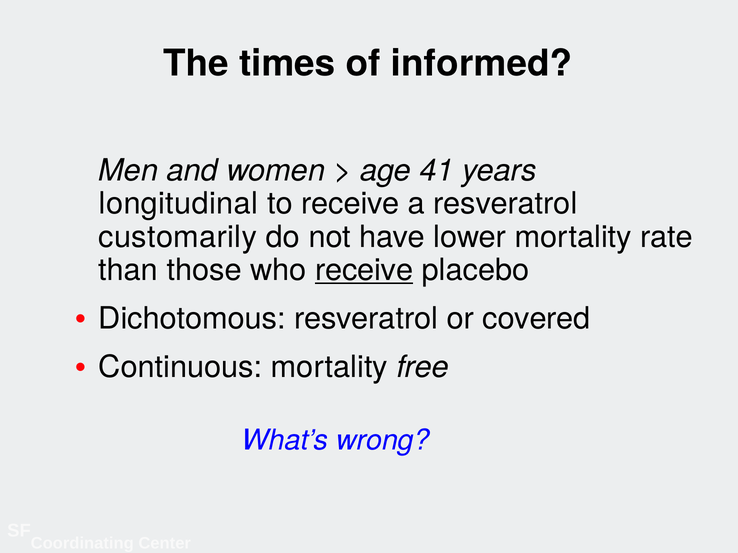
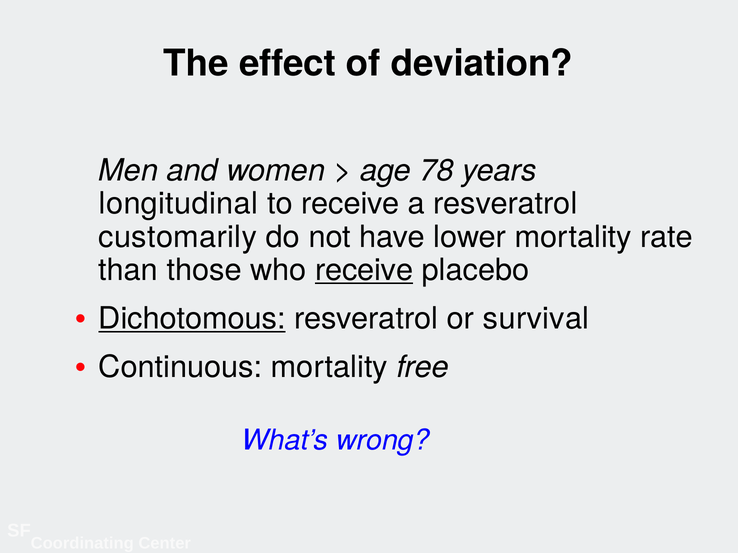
times: times -> effect (287, 64)
informed: informed -> deviation (482, 64)
41: 41 -> 78 (437, 171)
Dichotomous underline: none -> present (192, 319)
covered: covered -> survival (536, 319)
